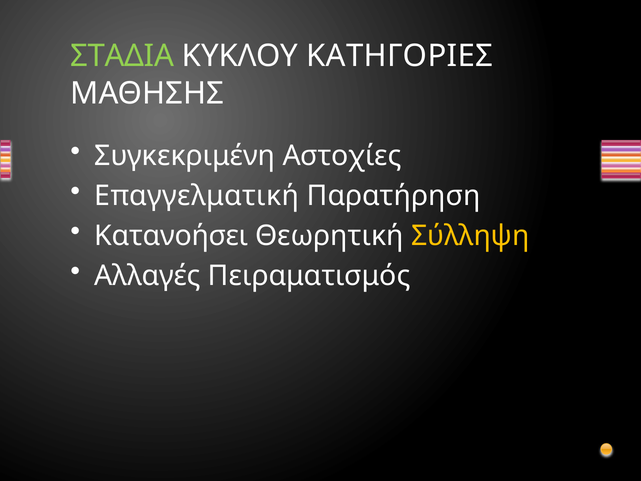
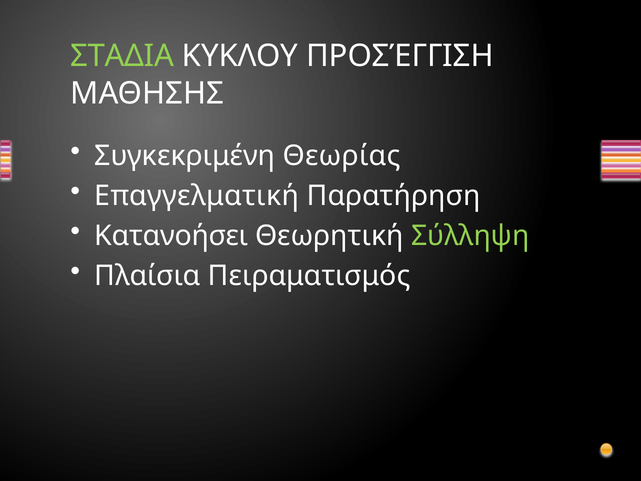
ΚΑΤΗΓΟΡΙΕΣ: ΚΑΤΗΓΟΡΙΕΣ -> ΠΡΟΣΈΓΓΙΣΗ (400, 56)
Αστοχίες: Αστοχίες -> Θεωρίας (342, 156)
Σύλληψη colour: yellow -> light green (470, 236)
Αλλαγές: Αλλαγές -> Πλαίσια (148, 276)
